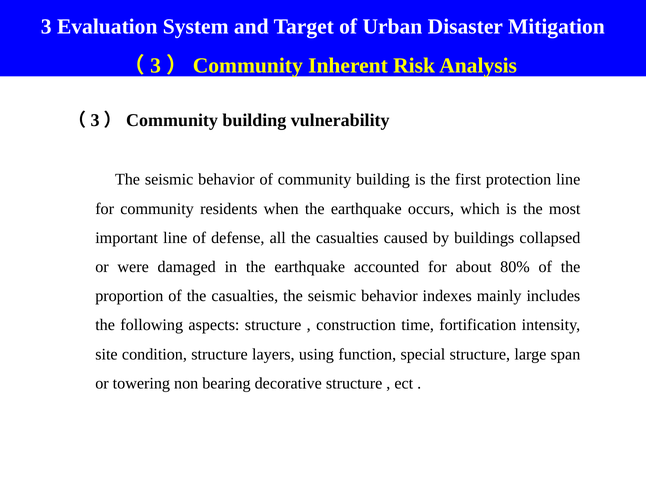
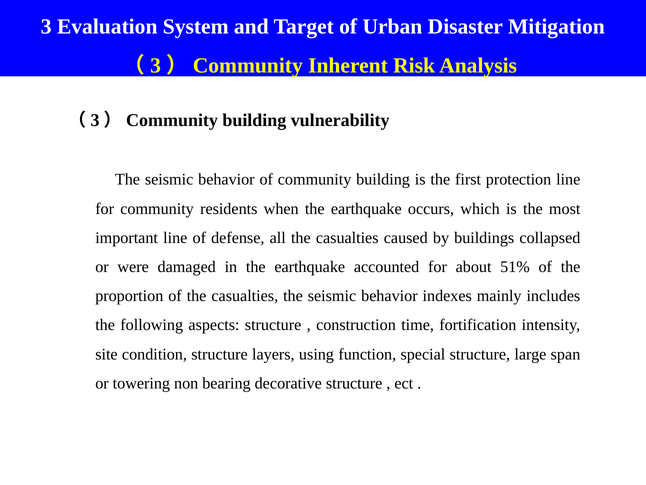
80%: 80% -> 51% (515, 267)
